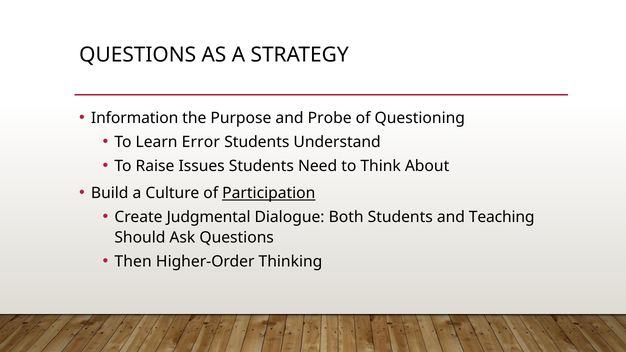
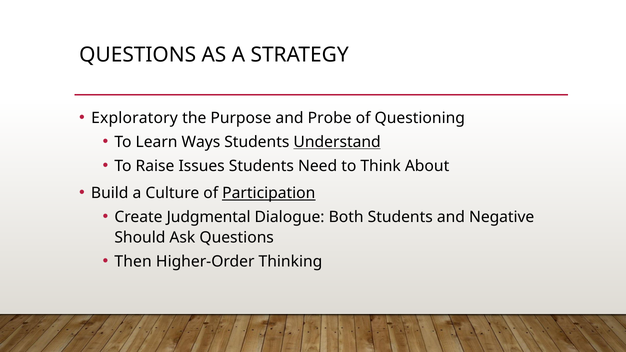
Information: Information -> Exploratory (134, 118)
Error: Error -> Ways (201, 142)
Understand underline: none -> present (337, 142)
Teaching: Teaching -> Negative (502, 217)
